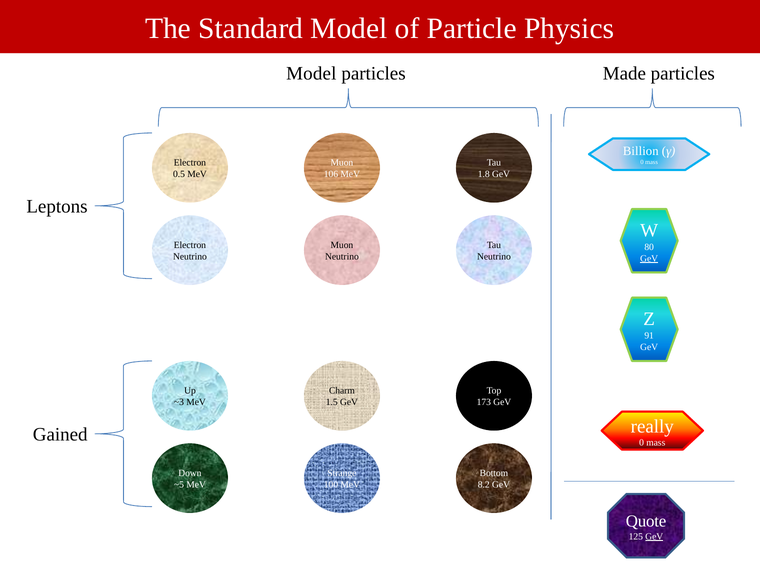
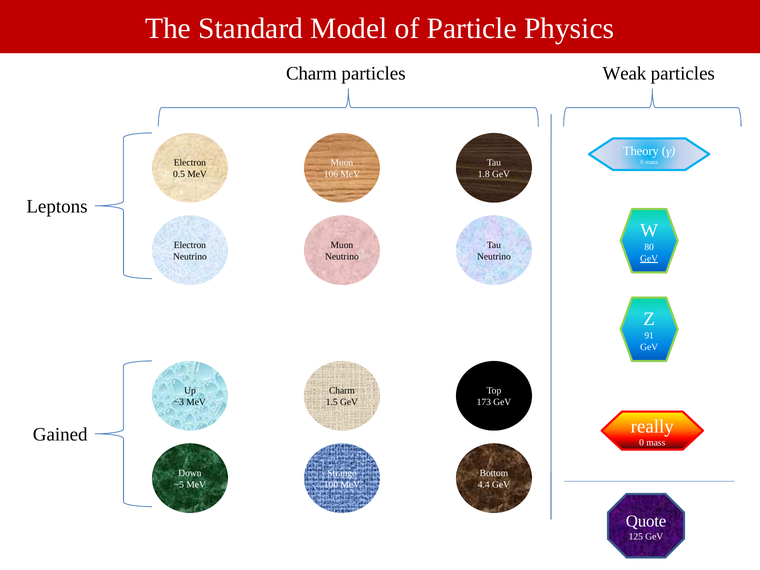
Model: Model -> Charm (311, 73)
Made: Made -> Weak (624, 73)
Billion: Billion -> Theory (641, 151)
8.2: 8.2 -> 4.4 (484, 484)
GeV underline: present -> none (654, 536)
